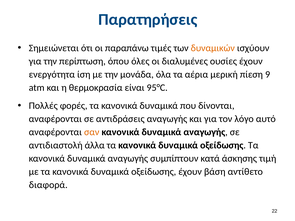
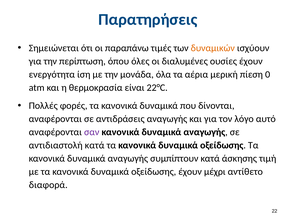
9: 9 -> 0 (268, 74)
95°C: 95°C -> 22°C (157, 88)
σαν colour: orange -> purple (92, 132)
αντιδιαστολή άλλα: άλλα -> κατά (95, 145)
βάση: βάση -> μέχρι (215, 172)
